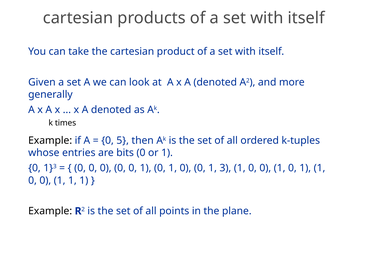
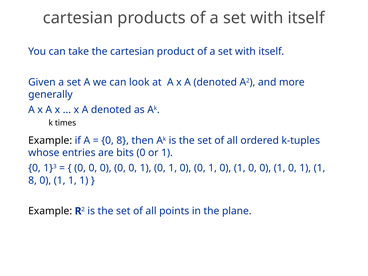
0 5: 5 -> 8 (123, 141)
3: 3 -> 0 (225, 168)
0: 0 -> 8 (33, 180)
